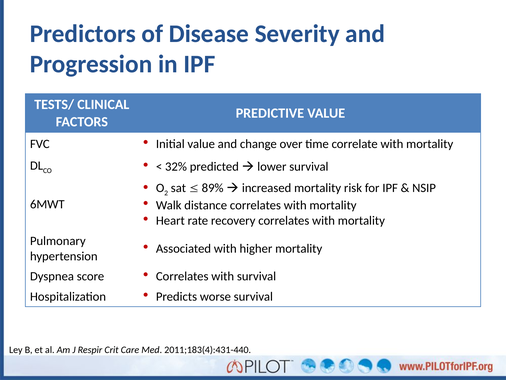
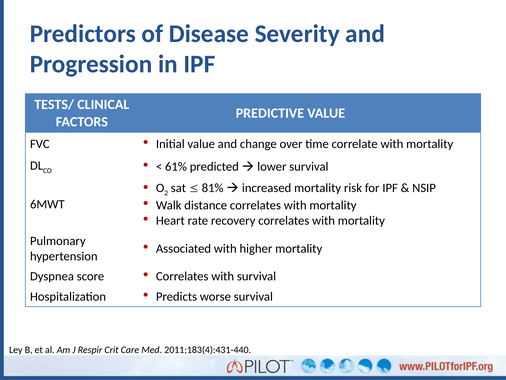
32%: 32% -> 61% (176, 166)
89%: 89% -> 81% (213, 188)
